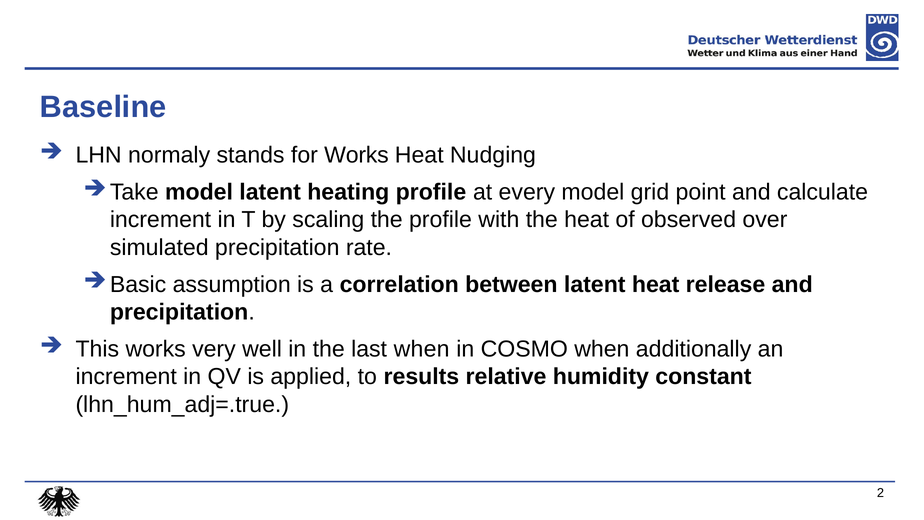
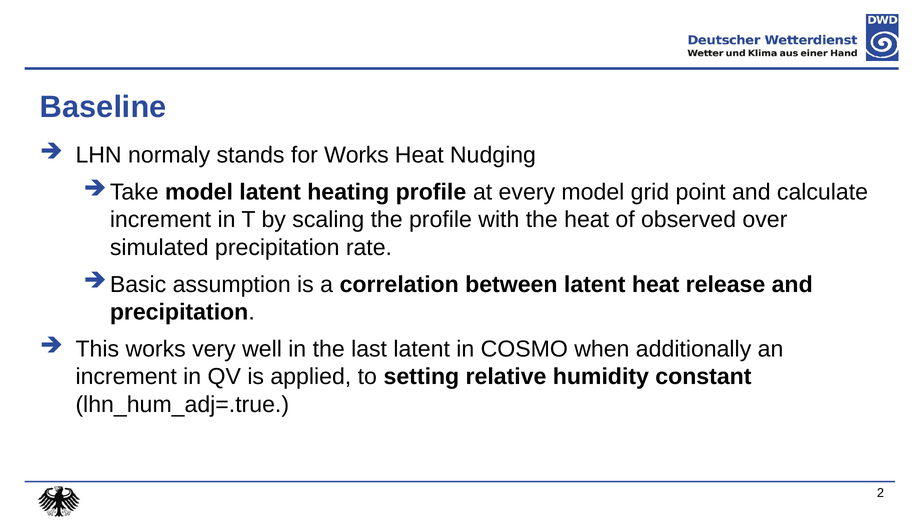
last when: when -> latent (422, 349)
results: results -> setting (421, 377)
